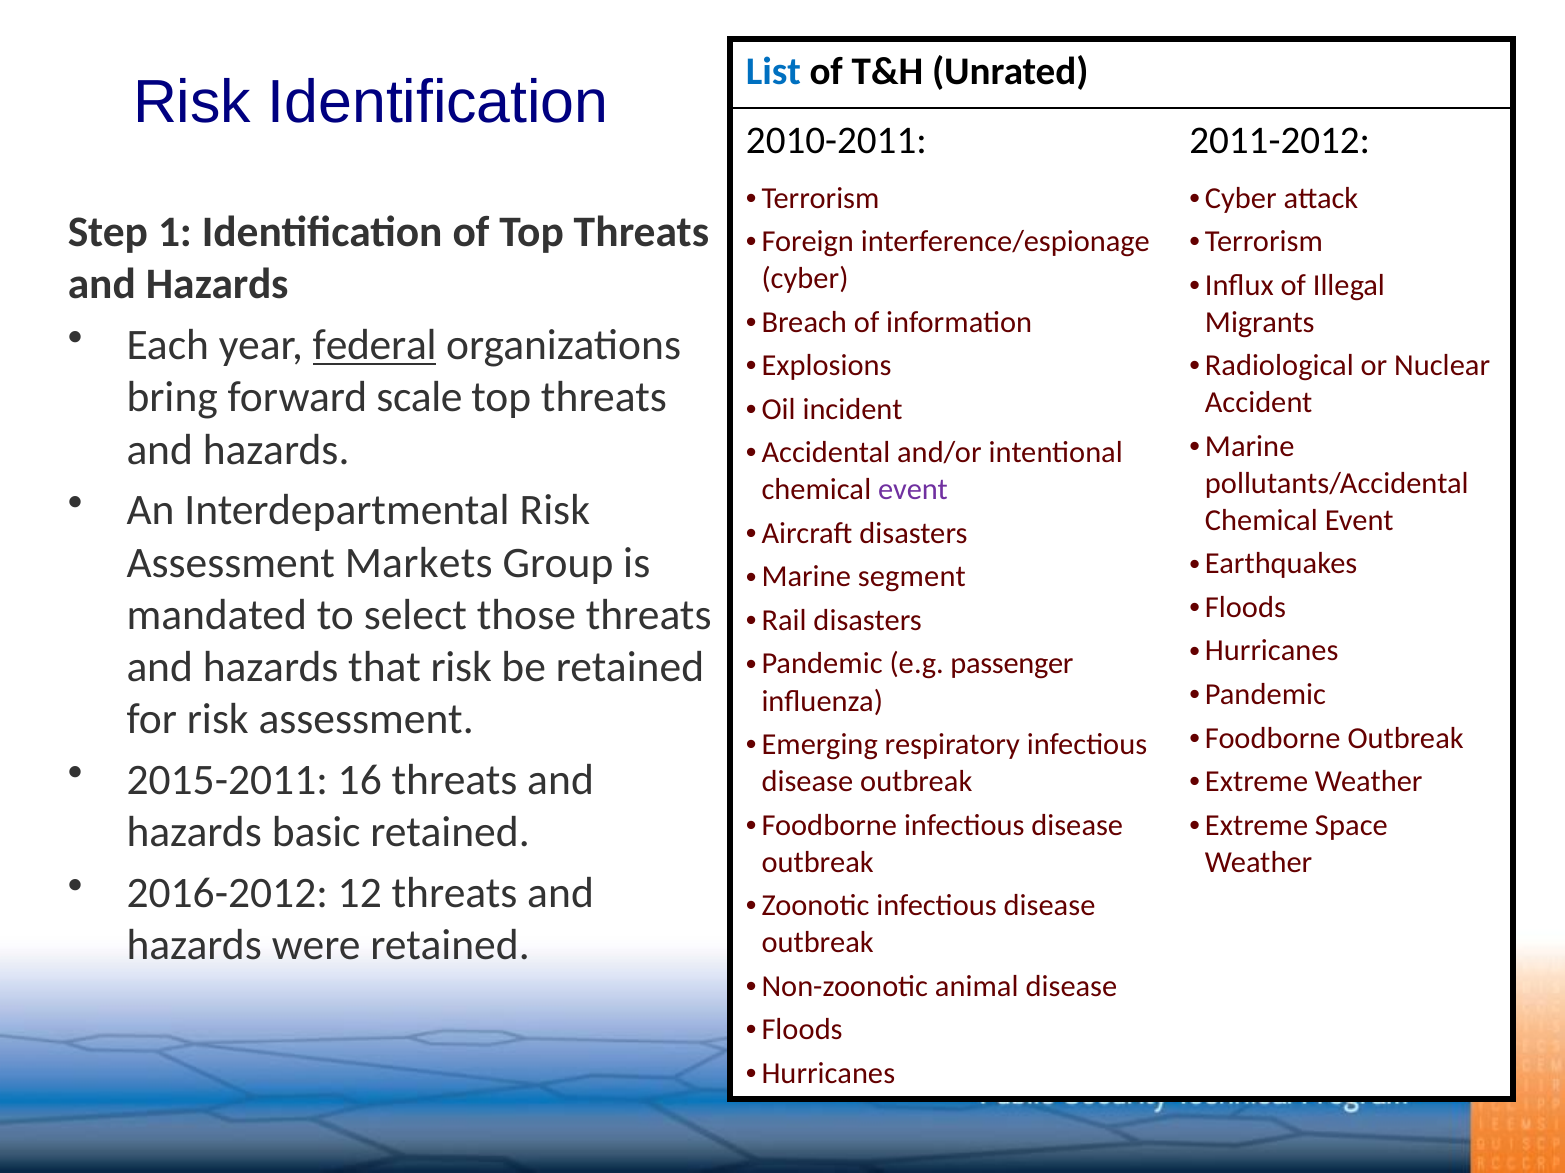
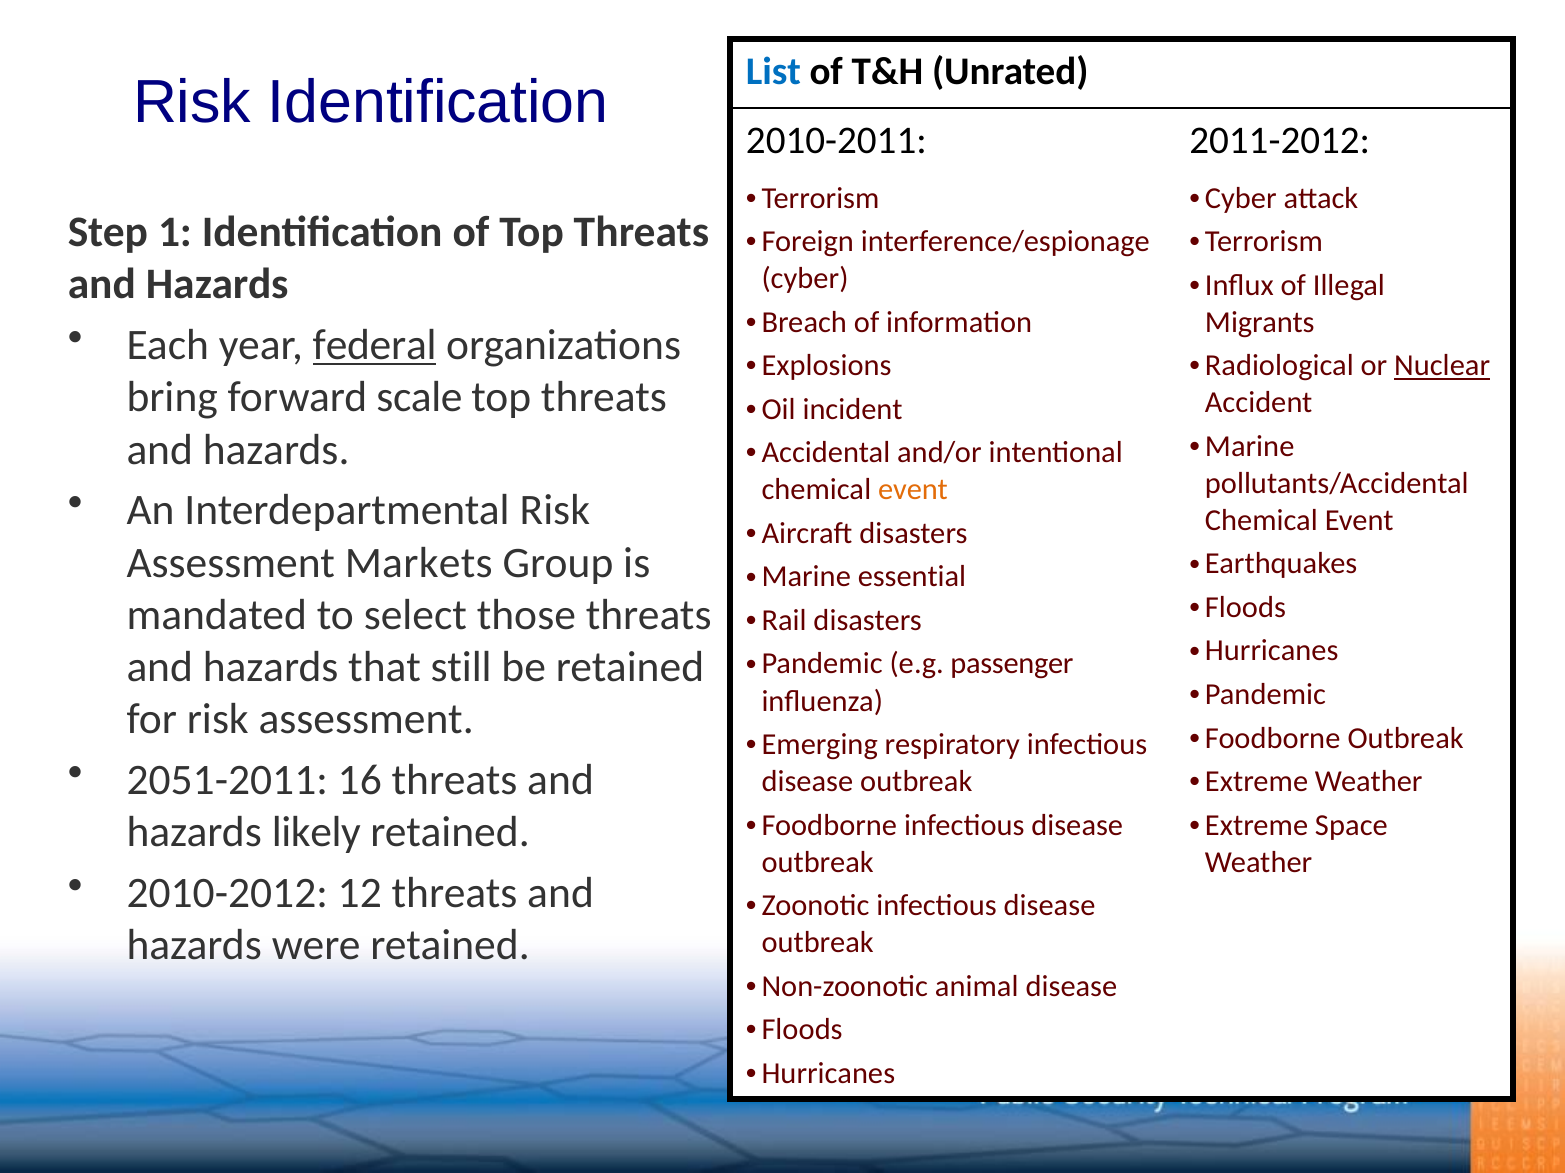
Nuclear underline: none -> present (1442, 366)
event colour: purple -> orange (913, 490)
segment: segment -> essential (912, 577)
that risk: risk -> still (461, 667)
2015-2011: 2015-2011 -> 2051-2011 (227, 781)
basic: basic -> likely (316, 833)
2016-2012: 2016-2012 -> 2010-2012 (227, 894)
